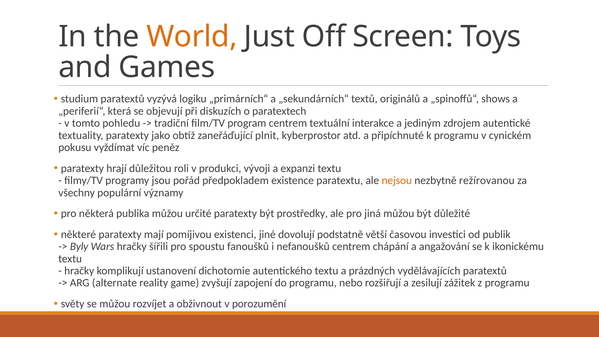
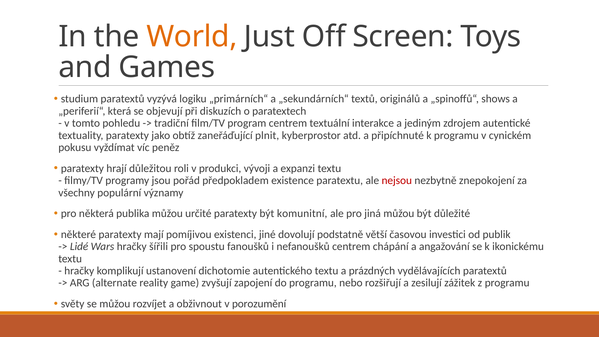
nejsou colour: orange -> red (397, 180)
režírovanou: režírovanou -> znepokojení (487, 180)
prostředky: prostředky -> komunitní (302, 213)
Byly: Byly -> Lidé (79, 246)
